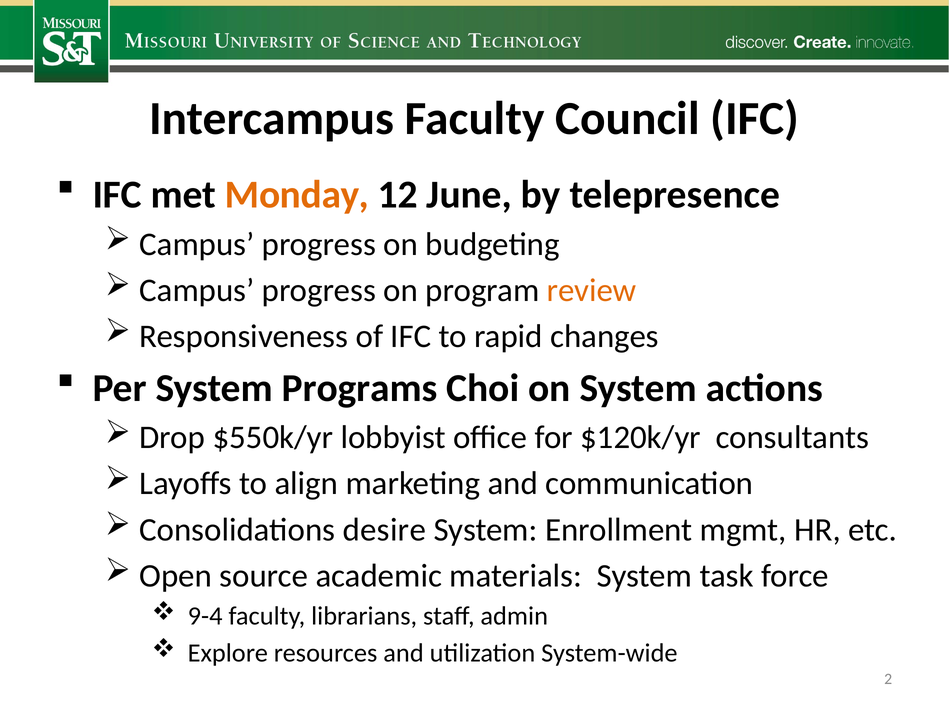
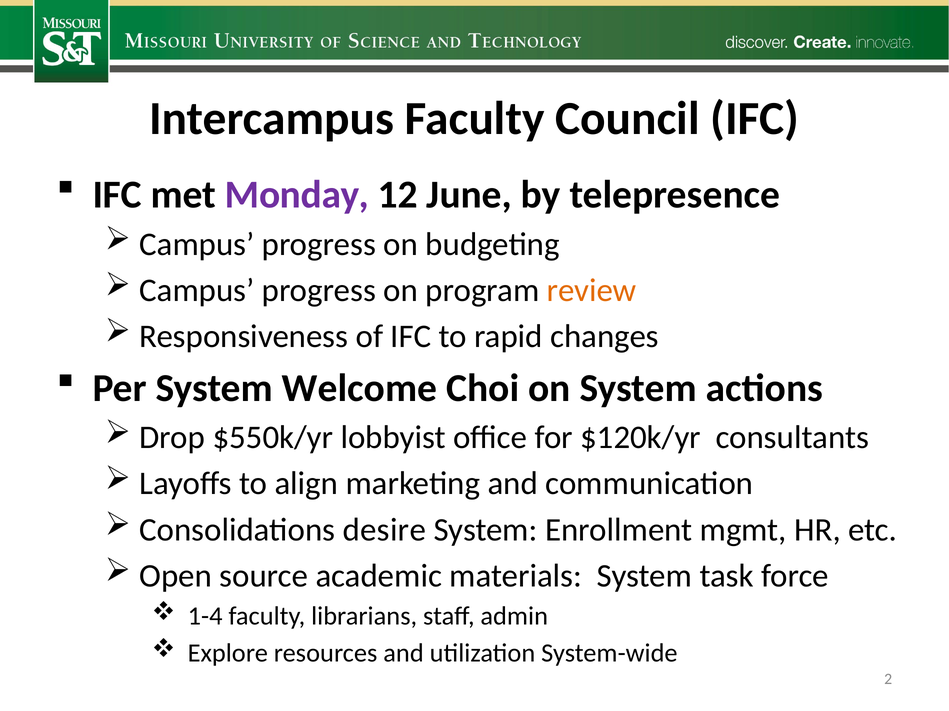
Monday colour: orange -> purple (297, 195)
Programs: Programs -> Welcome (359, 388)
9-4: 9-4 -> 1-4 (205, 617)
